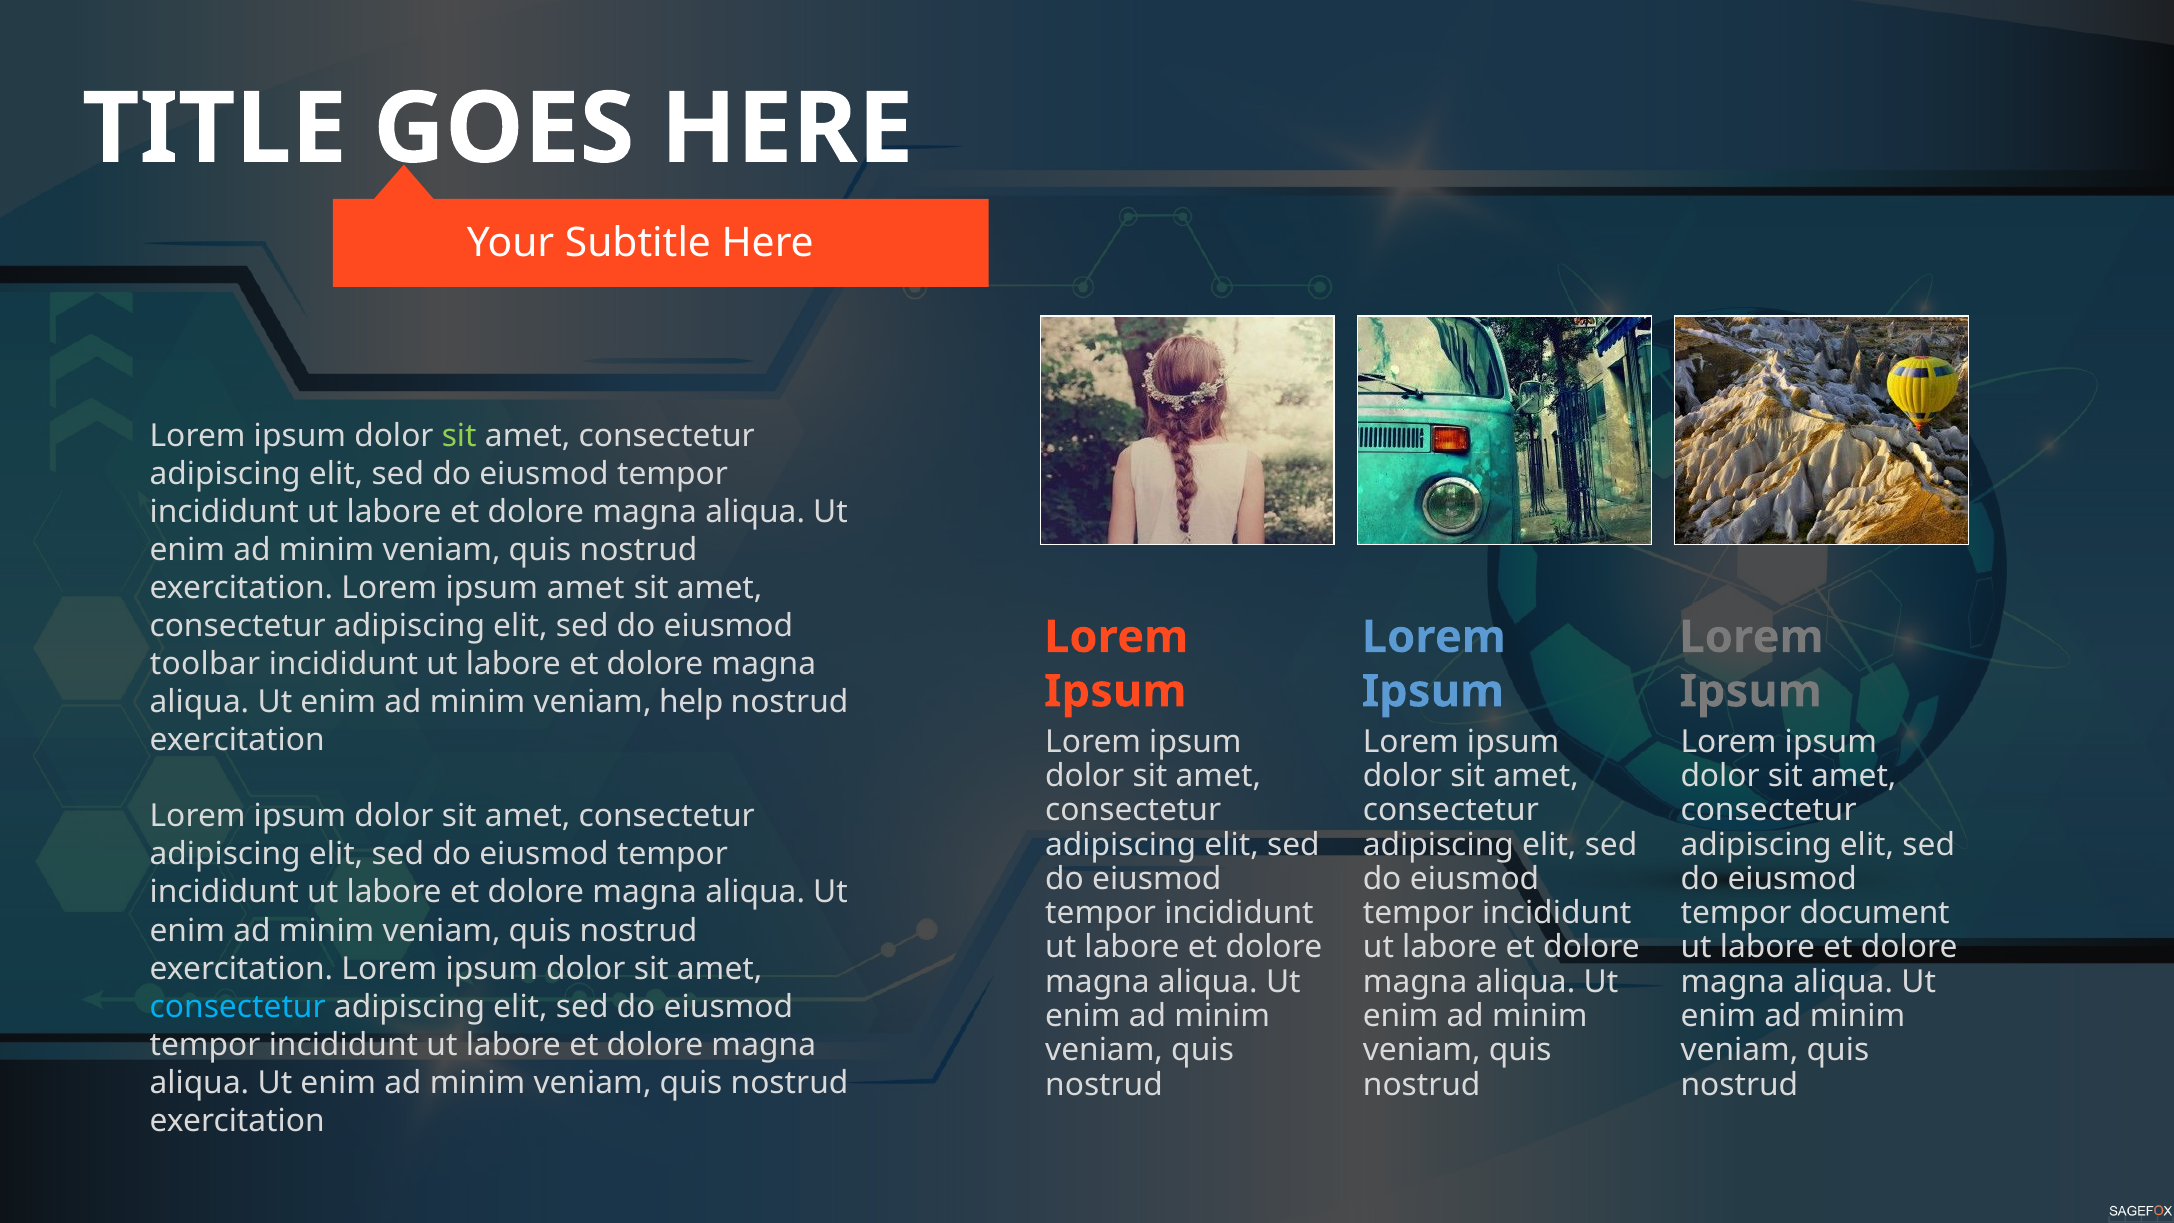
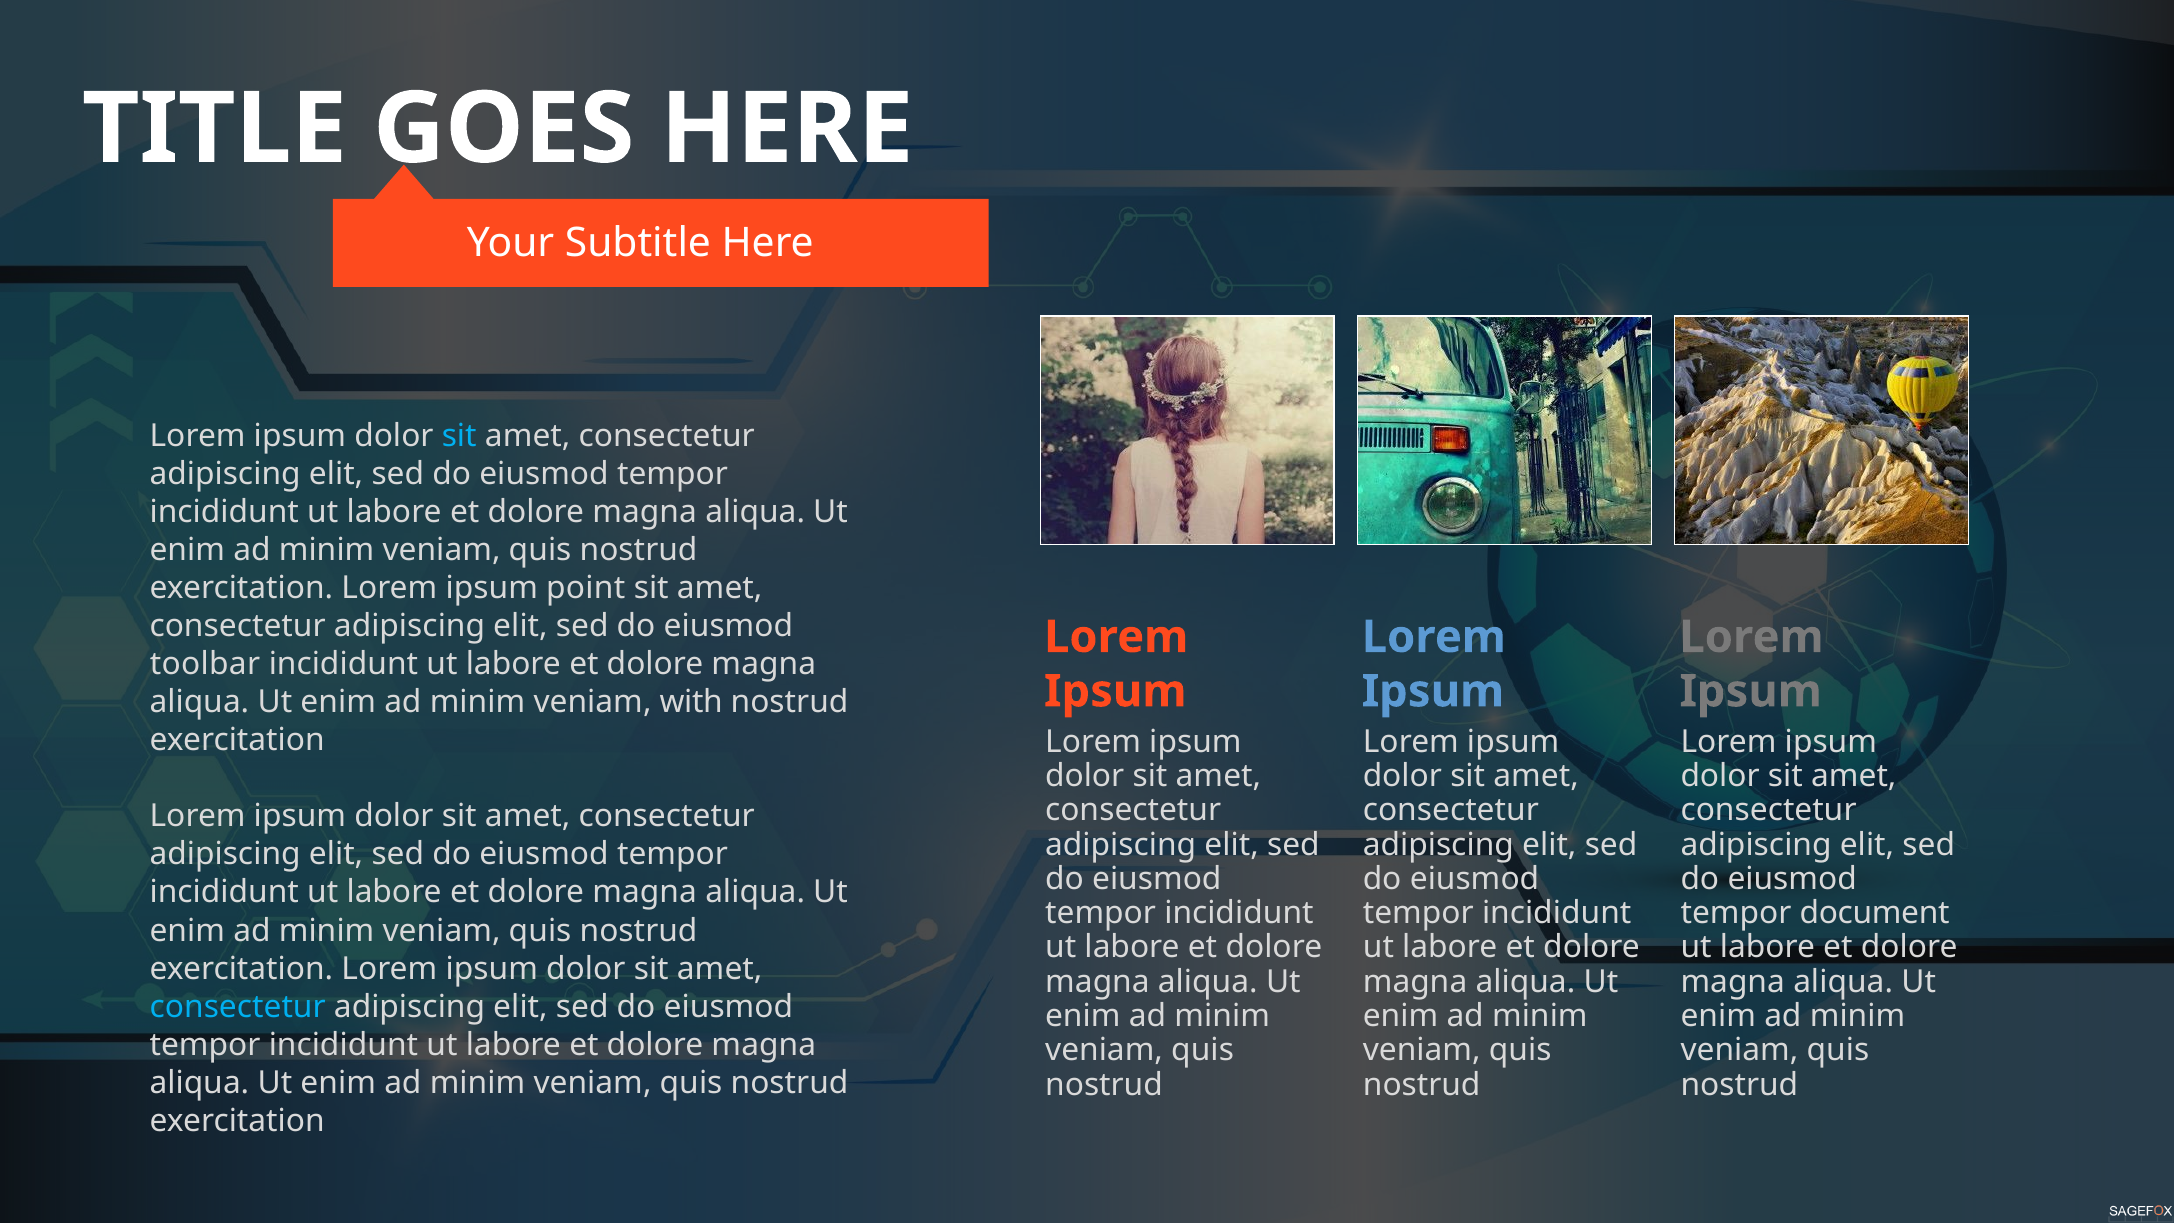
sit colour: light green -> light blue (459, 436)
ipsum amet: amet -> point (586, 588)
help: help -> with (691, 702)
